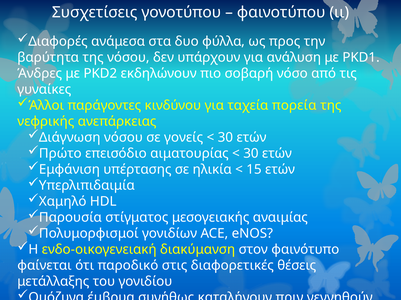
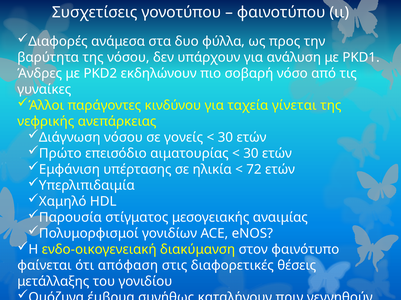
πορεία: πορεία -> γίνεται (294, 106)
15: 15 -> 72 (254, 170)
παροδικό: παροδικό -> απόφαση (128, 266)
